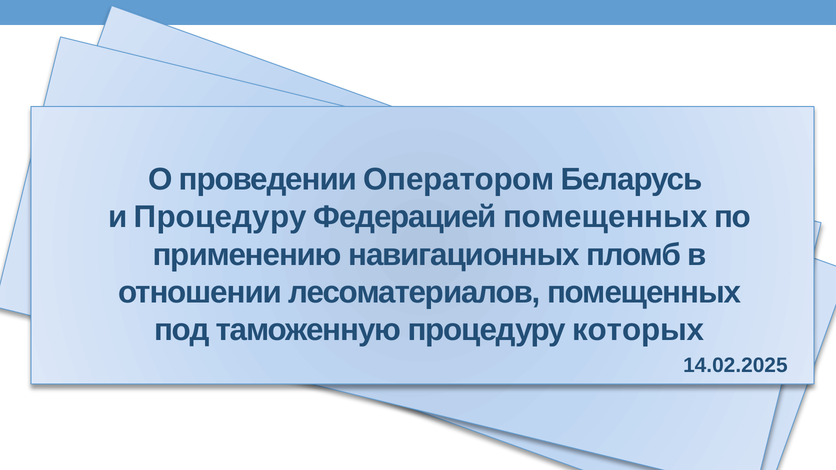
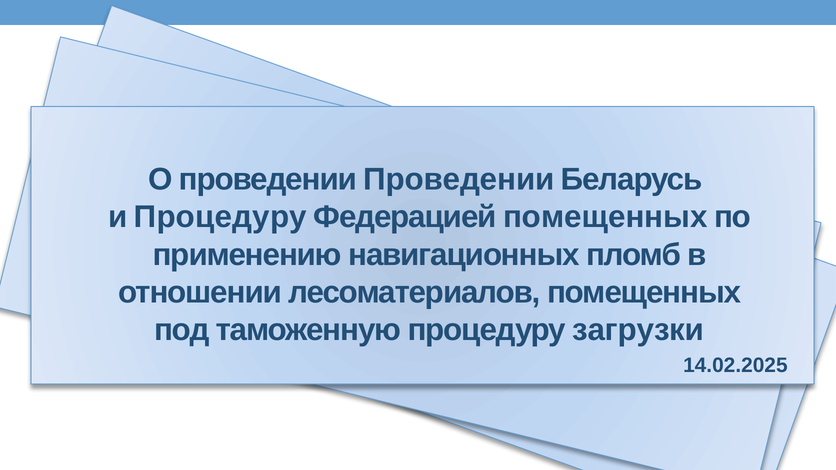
проведении Оператором: Оператором -> Проведении (459, 180)
которых: которых -> загрузки (638, 330)
